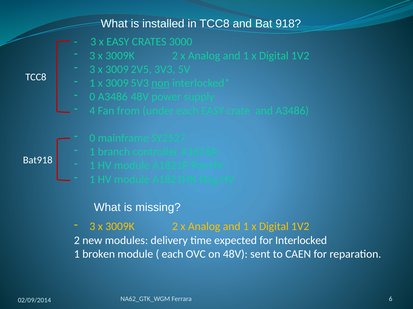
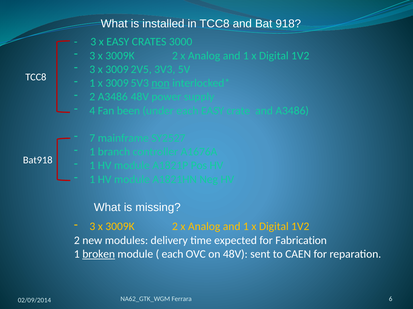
0: 0 -> 2 (92, 97)
from: from -> been (128, 111)
0: 0 -> 7 (92, 138)
Interlocked: Interlocked -> Fabrication (301, 241)
broken underline: none -> present (99, 255)
